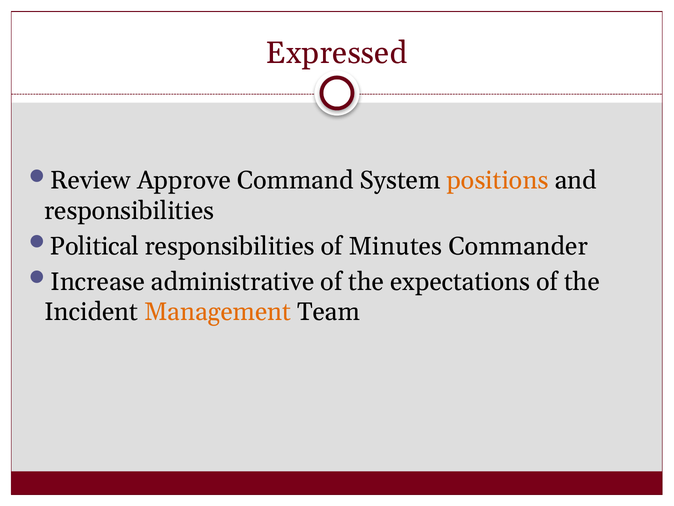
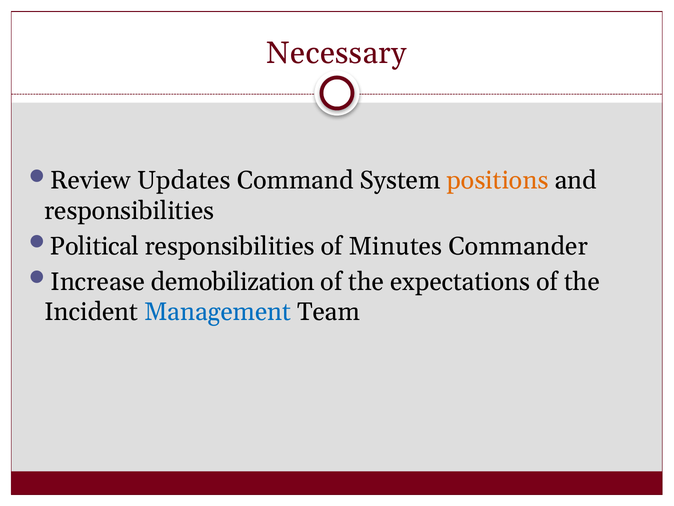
Expressed: Expressed -> Necessary (337, 53)
Approve: Approve -> Updates (184, 180)
administrative: administrative -> demobilization (233, 281)
Management colour: orange -> blue (218, 312)
